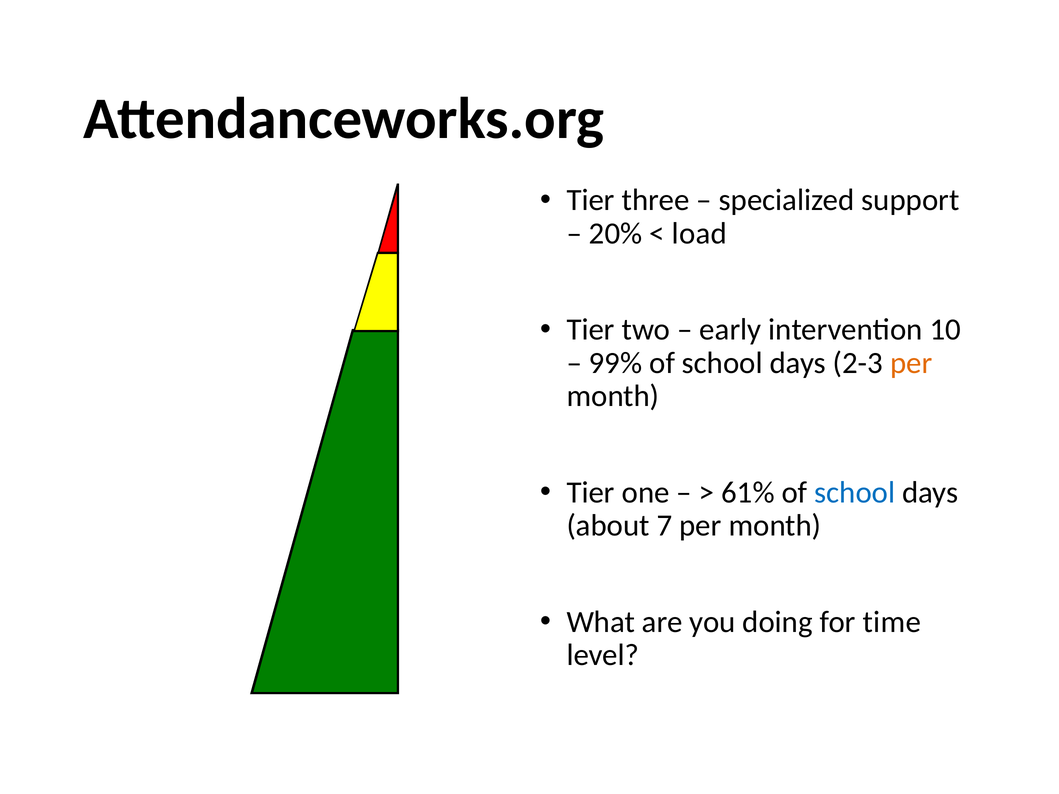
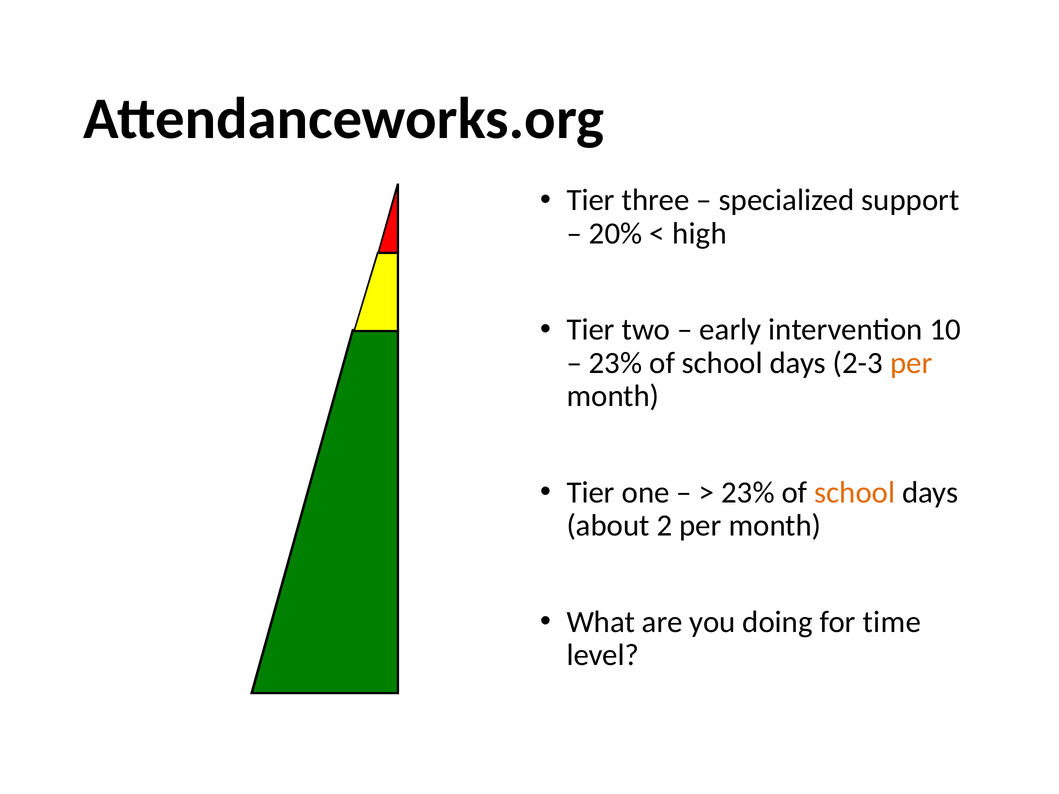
load: load -> high (699, 234)
99%: 99% -> 23% (616, 363)
61%: 61% -> 23% (748, 493)
school colour: blue -> orange (855, 493)
7: 7 -> 2 (665, 526)
